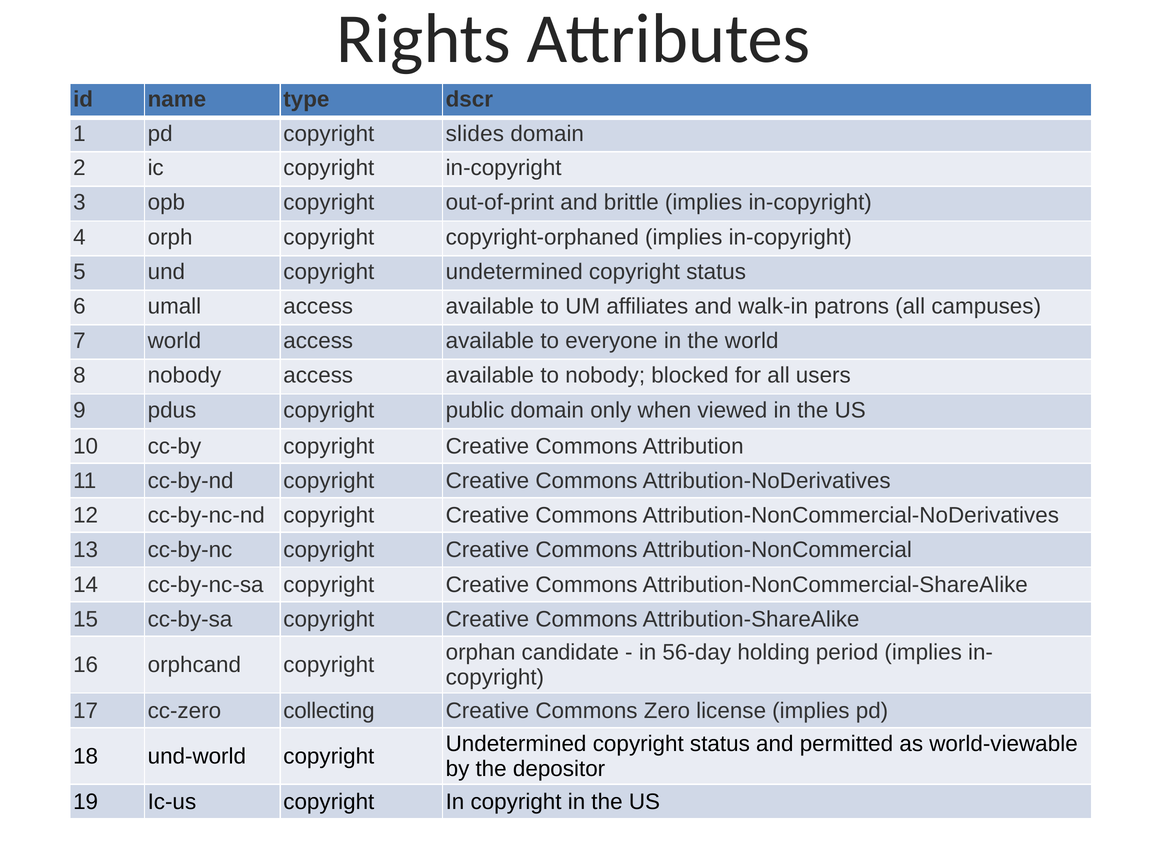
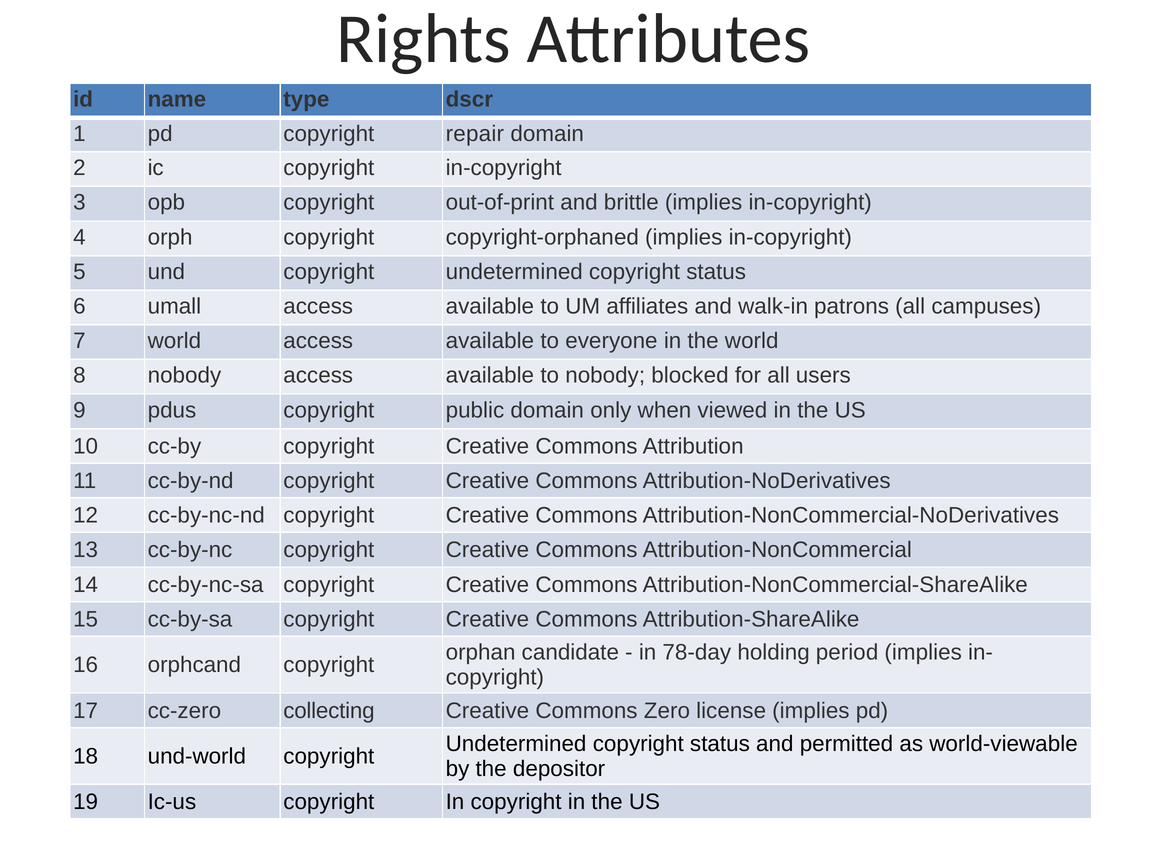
slides: slides -> repair (475, 134)
56-day: 56-day -> 78-day (697, 652)
